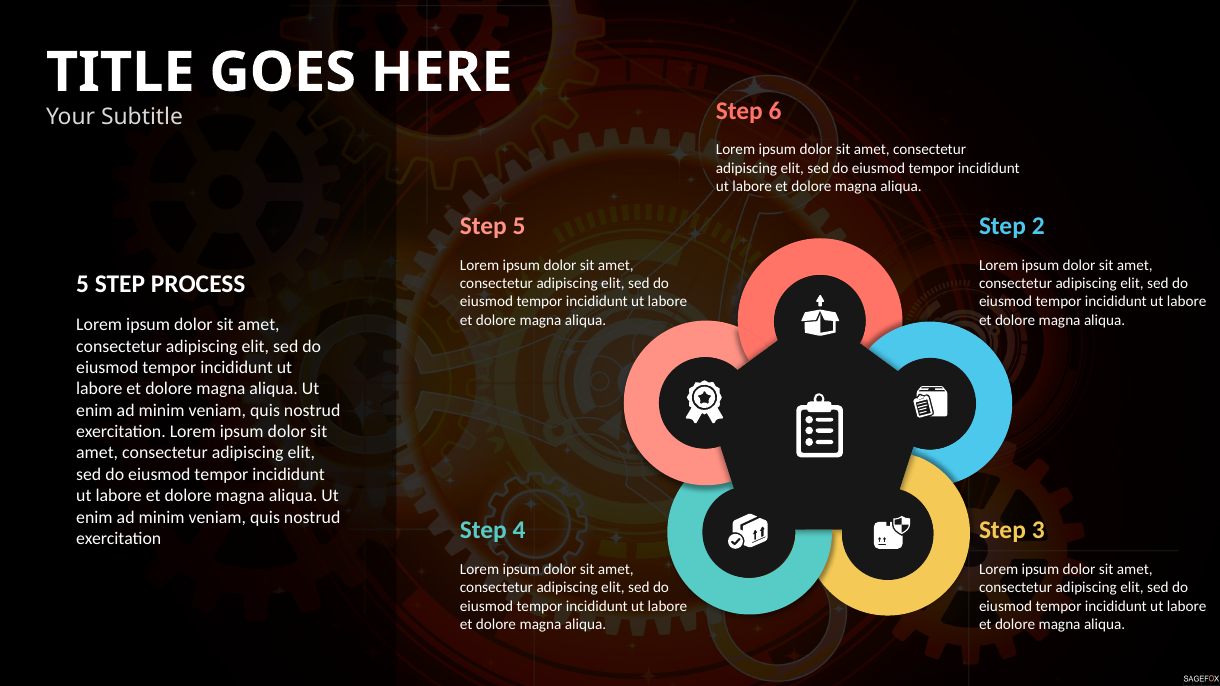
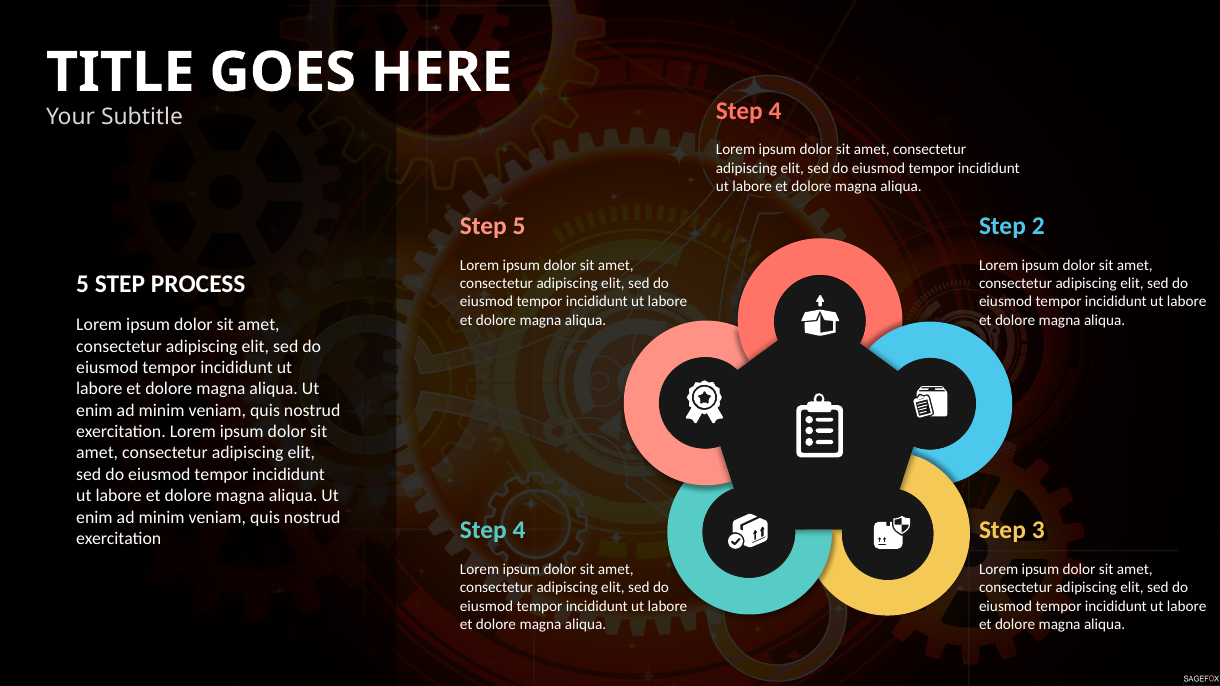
6: 6 -> 4 (775, 111)
